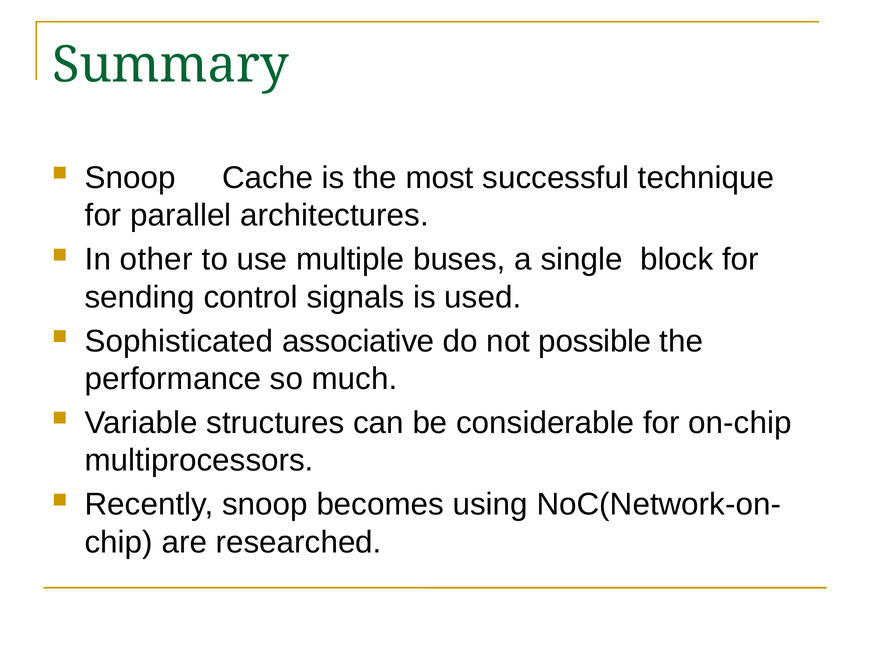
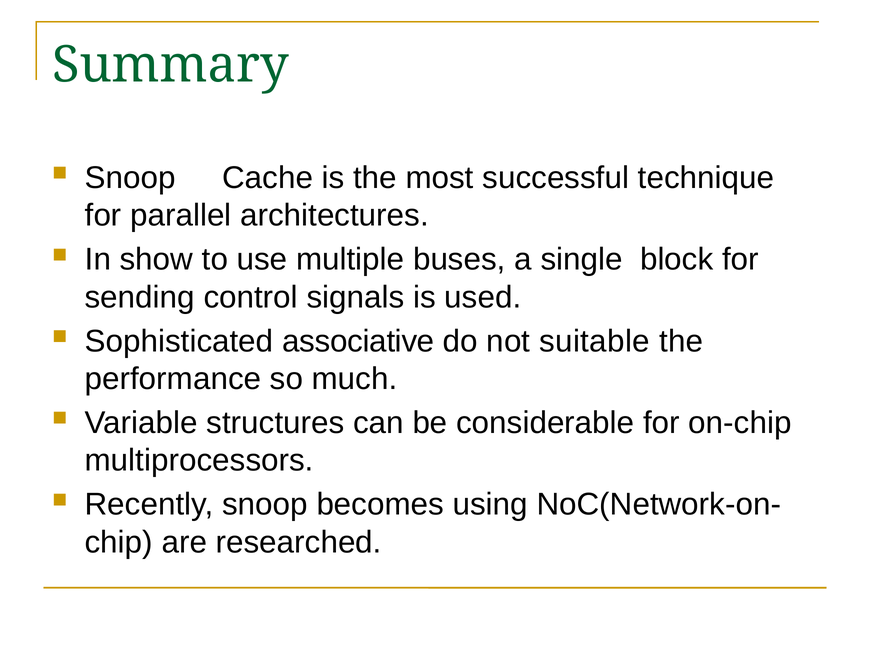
other: other -> show (156, 259)
possible: possible -> suitable (595, 341)
